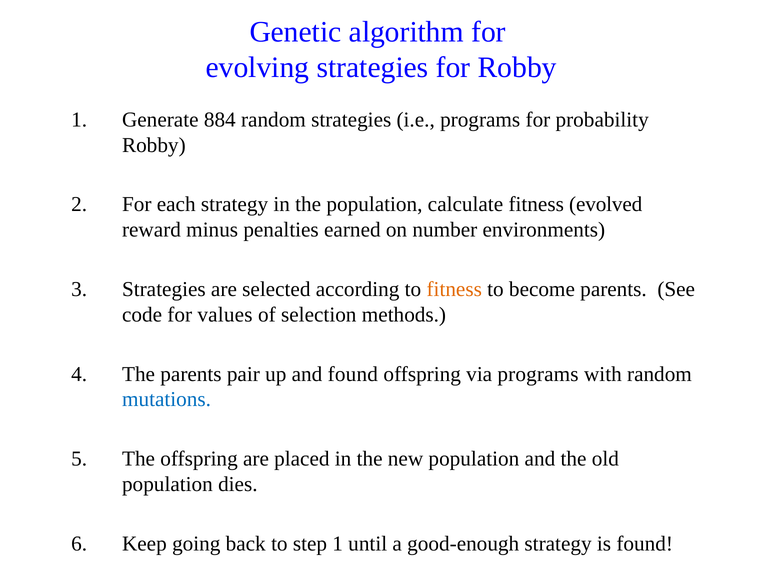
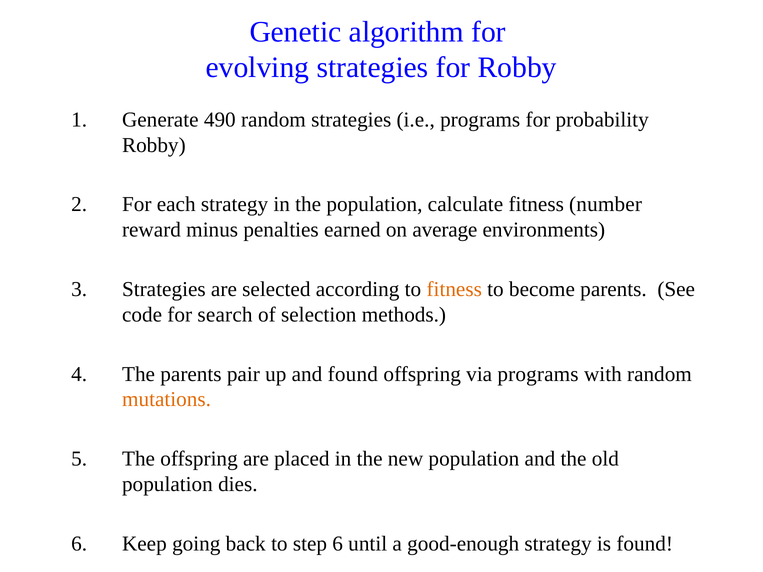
884: 884 -> 490 (220, 120)
evolved: evolved -> number (606, 205)
number: number -> average (445, 230)
values: values -> search (225, 315)
mutations colour: blue -> orange (167, 400)
step 1: 1 -> 6 (338, 544)
